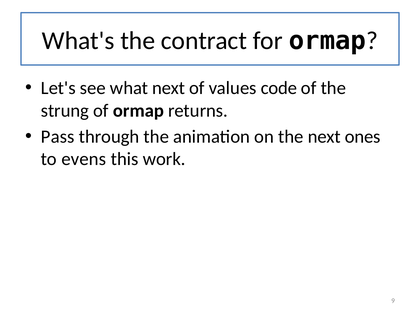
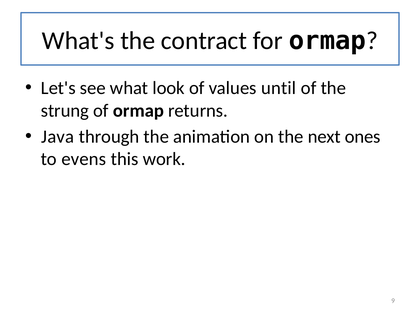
what next: next -> look (169, 88)
code: code -> until (279, 88)
Pass: Pass -> Java (58, 137)
